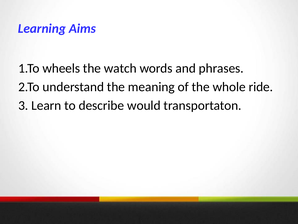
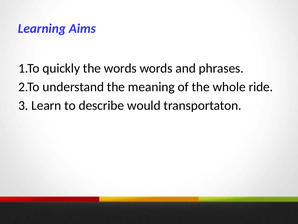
wheels: wheels -> quickly (61, 68)
the watch: watch -> words (120, 68)
